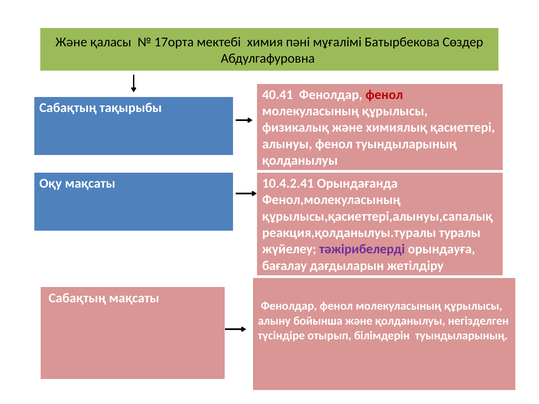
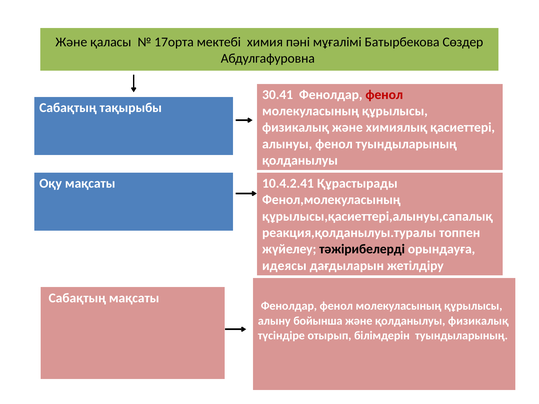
40.41: 40.41 -> 30.41 (278, 95)
Орындағанда: Орындағанда -> Құрастырады (357, 184)
туралы: туралы -> топпен (460, 233)
тәжірибелерді colour: purple -> black (362, 249)
бағалау: бағалау -> идеясы (284, 266)
қолданылуы негізделген: негізделген -> физикалық (478, 321)
